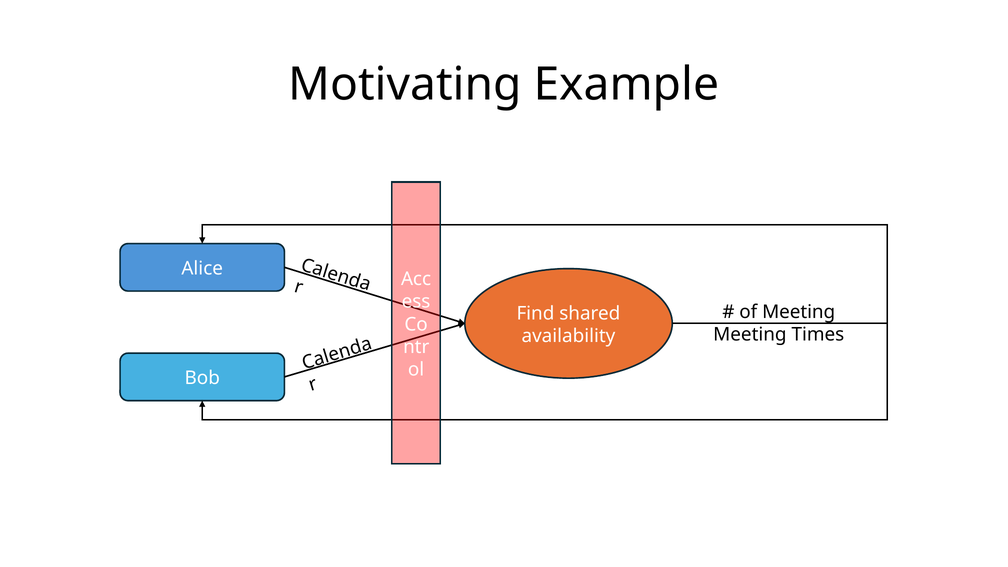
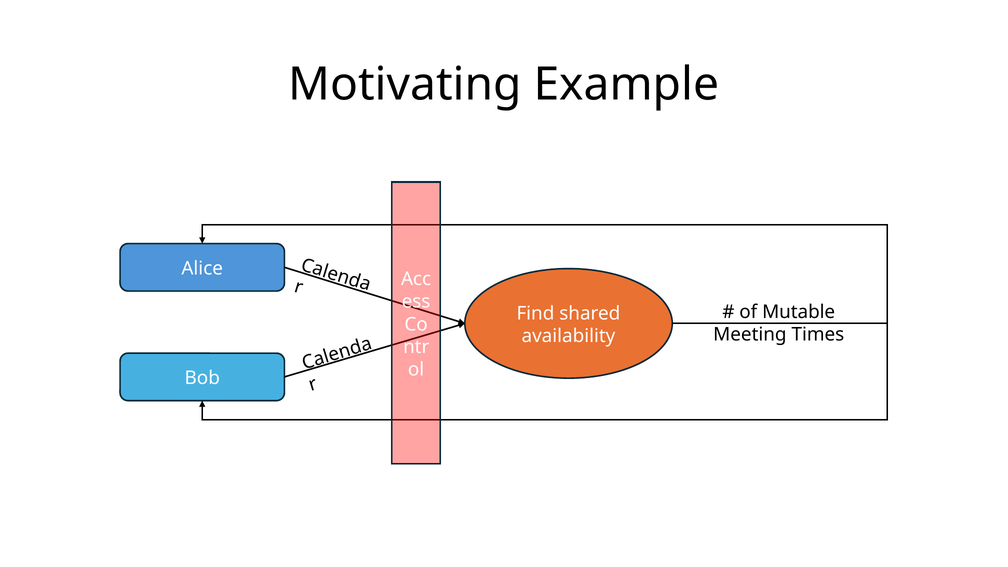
of Meeting: Meeting -> Mutable (799, 312)
